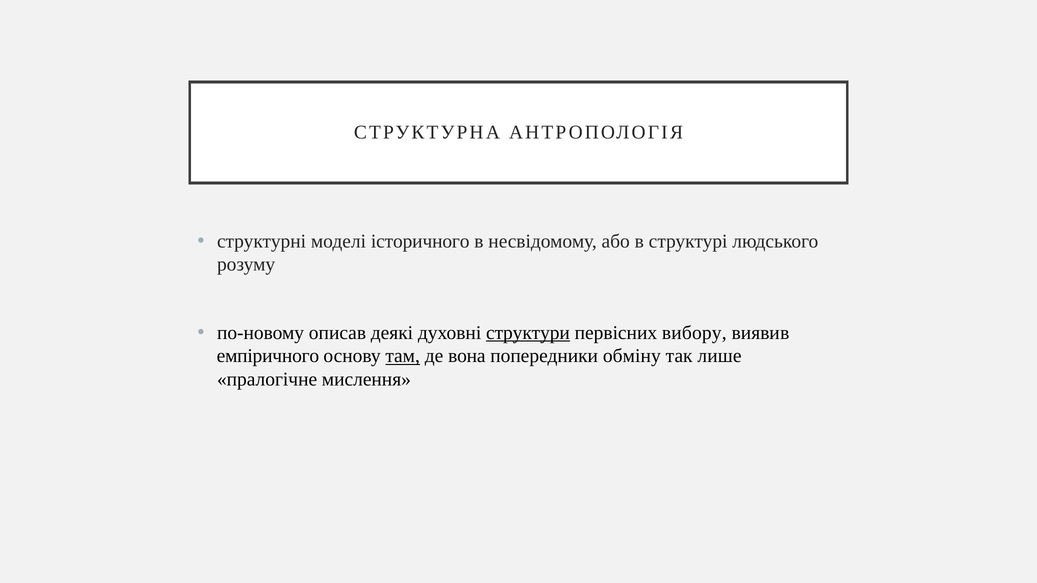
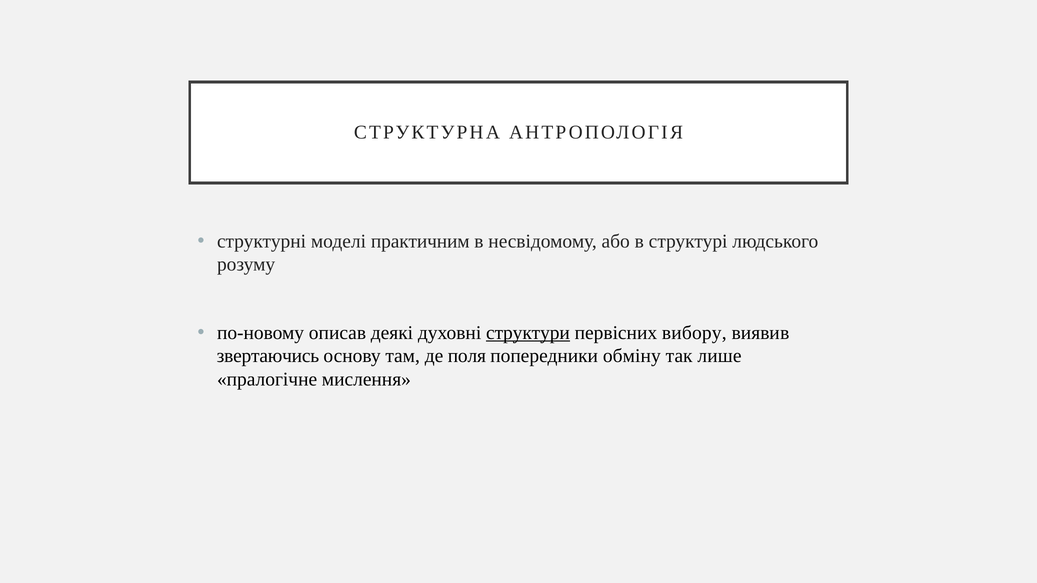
історичного: історичного -> практичним (420, 241)
емпіричного: емпіричного -> звертаючись (268, 356)
там underline: present -> none (403, 356)
вона: вона -> поля (467, 356)
